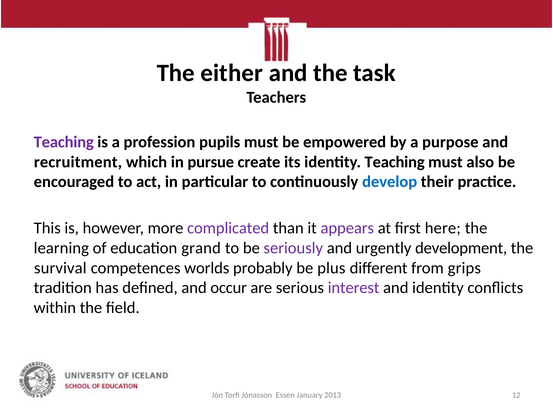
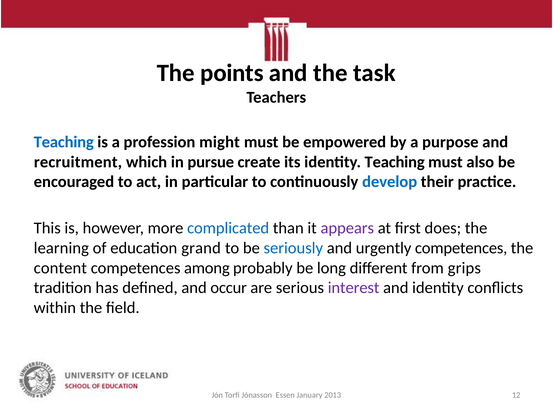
either: either -> points (232, 73)
Teaching colour: purple -> blue (64, 142)
pupils: pupils -> might (220, 142)
complicated colour: purple -> blue (228, 228)
here: here -> does (443, 228)
seriously colour: purple -> blue (293, 248)
urgently development: development -> competences (461, 248)
survival: survival -> content (60, 268)
worlds: worlds -> among (207, 268)
plus: plus -> long (331, 268)
